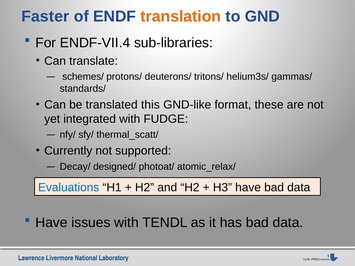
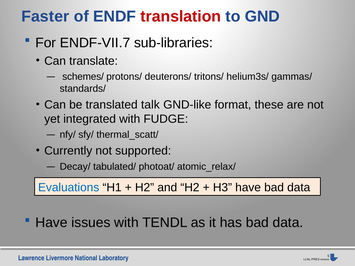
translation colour: orange -> red (181, 16)
ENDF-VII.4: ENDF-VII.4 -> ENDF-VII.7 (95, 43)
this: this -> talk (150, 105)
designed/: designed/ -> tabulated/ (115, 167)
